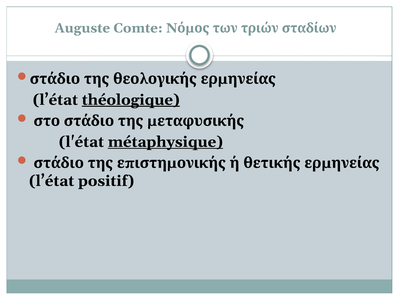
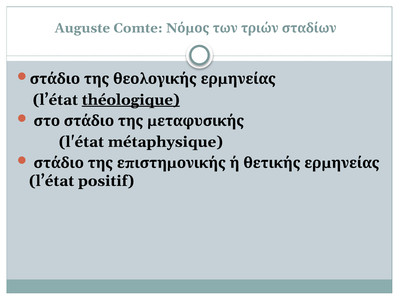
métaphysique underline: present -> none (165, 142)
